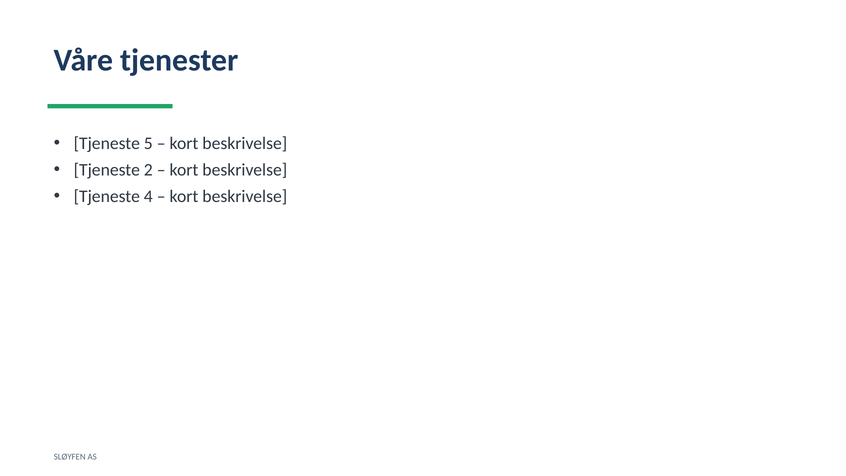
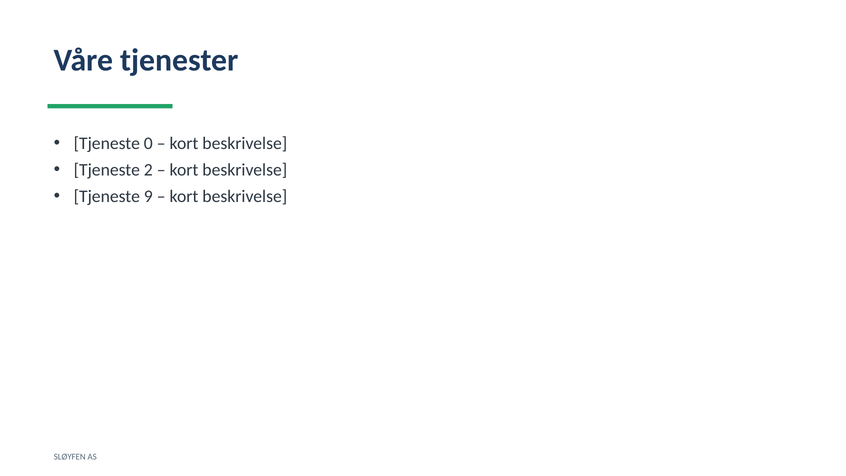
5: 5 -> 0 (148, 143)
4: 4 -> 9 (148, 196)
